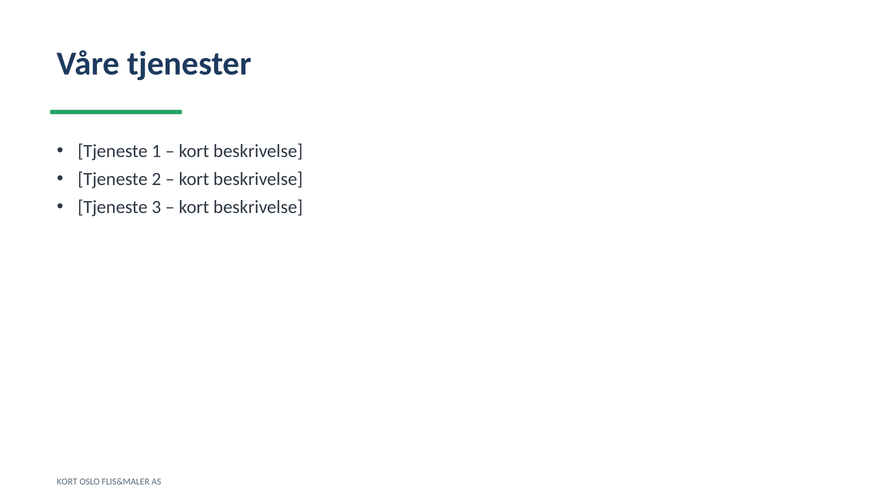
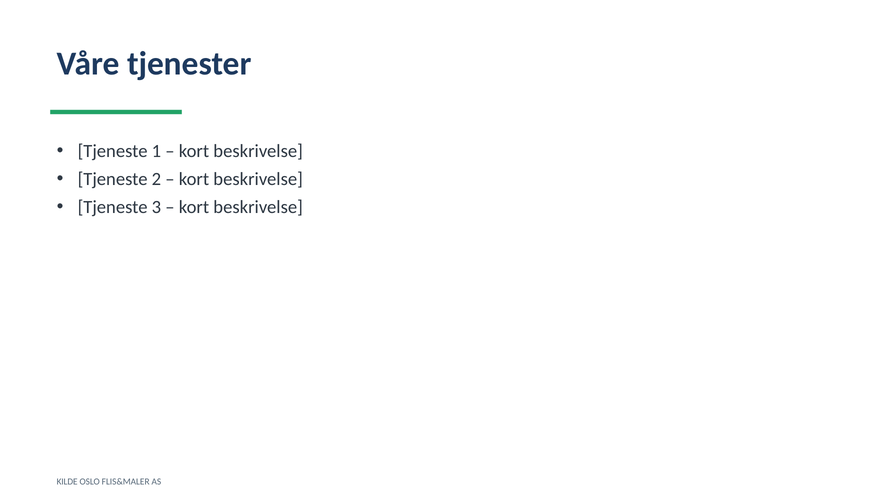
KORT: KORT -> KILDE (67, 481)
